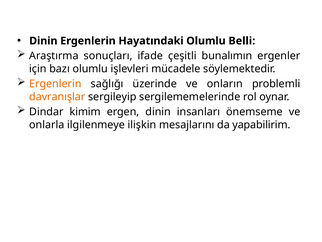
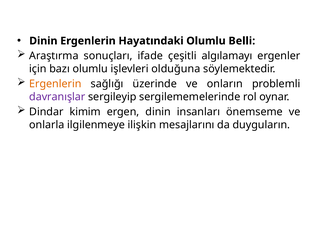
bunalımın: bunalımın -> algılamayı (227, 56)
mücadele: mücadele -> olduğuna (176, 69)
davranışlar colour: orange -> purple (57, 97)
yapabilirim: yapabilirim -> duyguların (261, 125)
